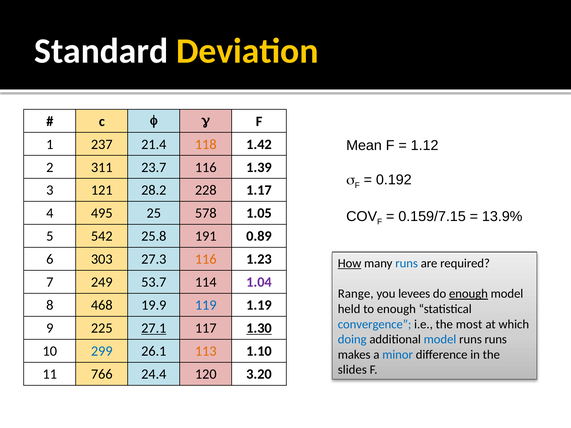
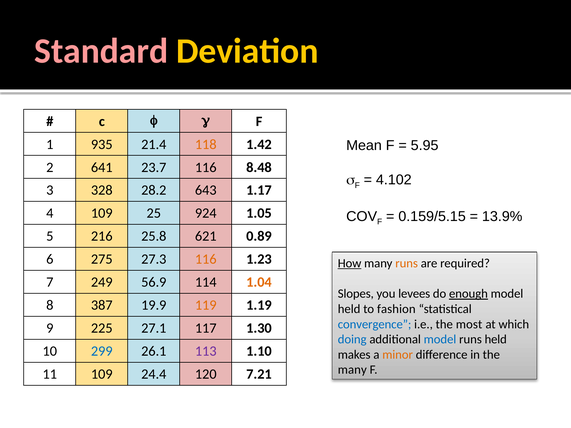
Standard colour: white -> pink (101, 51)
237: 237 -> 935 (102, 144)
1.12: 1.12 -> 5.95 (425, 146)
311: 311 -> 641 (102, 167)
1.39: 1.39 -> 8.48 (259, 167)
0.192: 0.192 -> 4.102 (394, 180)
121: 121 -> 328 (102, 190)
228: 228 -> 643 (206, 190)
4 495: 495 -> 109 (102, 213)
578: 578 -> 924 (206, 213)
0.159/7.15: 0.159/7.15 -> 0.159/5.15 (432, 216)
542: 542 -> 216 (102, 236)
191: 191 -> 621 (206, 236)
303: 303 -> 275 (102, 259)
runs colour: blue -> orange (407, 263)
53.7: 53.7 -> 56.9 (154, 282)
1.04 colour: purple -> orange (259, 282)
Range: Range -> Slopes (356, 294)
468: 468 -> 387 (102, 305)
119 colour: blue -> orange (206, 305)
to enough: enough -> fashion (396, 309)
27.1 underline: present -> none (154, 328)
1.30 underline: present -> none (259, 328)
runs runs: runs -> held (496, 340)
113 colour: orange -> purple (206, 351)
minor colour: blue -> orange (398, 355)
slides: slides -> many (352, 370)
11 766: 766 -> 109 (102, 374)
3.20: 3.20 -> 7.21 (259, 374)
